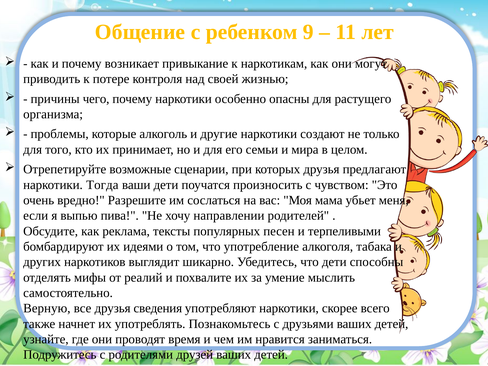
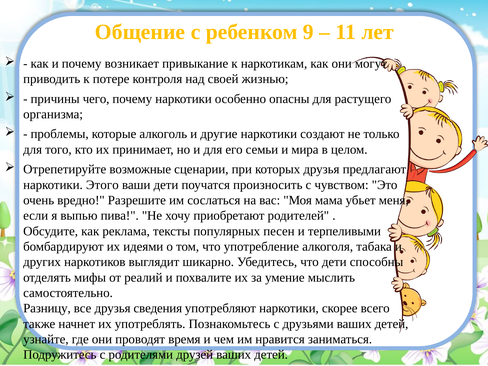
Тогда: Тогда -> Этого (102, 185)
направлении: направлении -> приобретают (229, 216)
Верную: Верную -> Разницу (47, 308)
